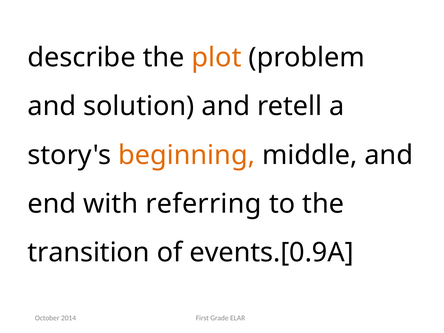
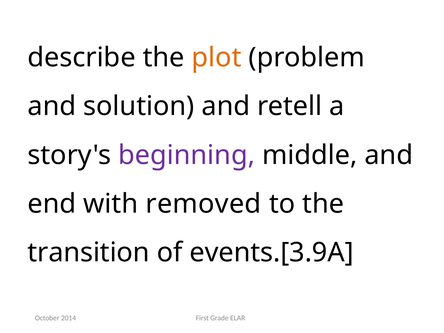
beginning colour: orange -> purple (187, 155)
referring: referring -> removed (203, 204)
events.[0.9A: events.[0.9A -> events.[3.9A (272, 253)
